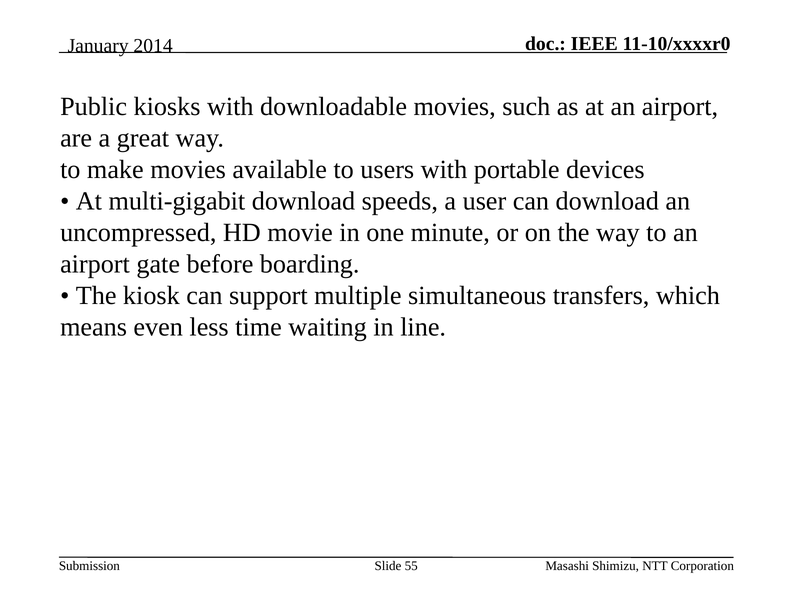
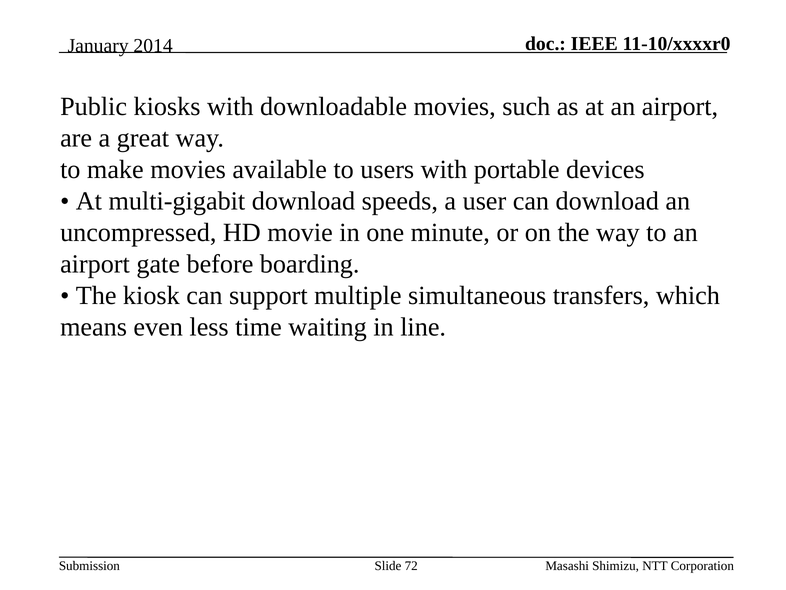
55: 55 -> 72 (411, 565)
